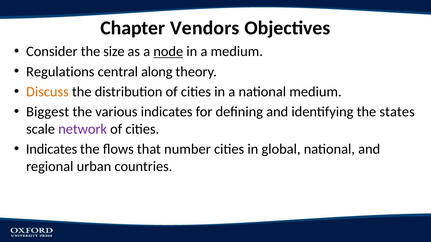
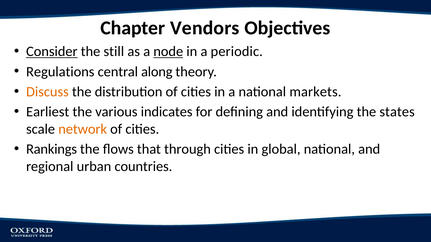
Consider underline: none -> present (52, 52)
size: size -> still (114, 52)
a medium: medium -> periodic (237, 52)
national medium: medium -> markets (315, 92)
Biggest: Biggest -> Earliest (48, 112)
network colour: purple -> orange (83, 129)
Indicates: Indicates -> Rankings (52, 149)
number: number -> through (187, 149)
